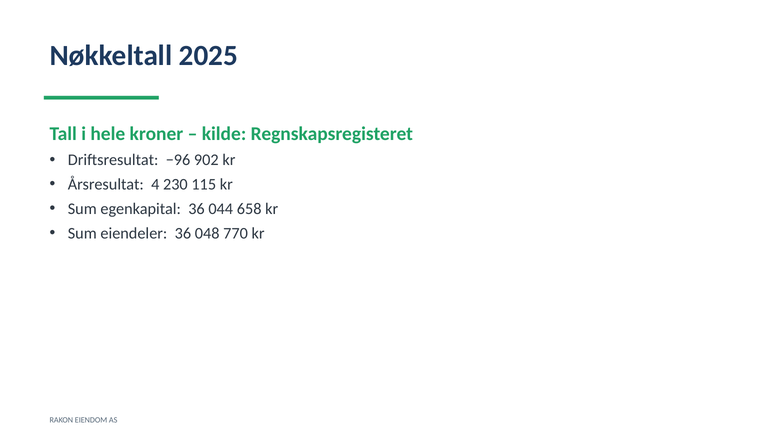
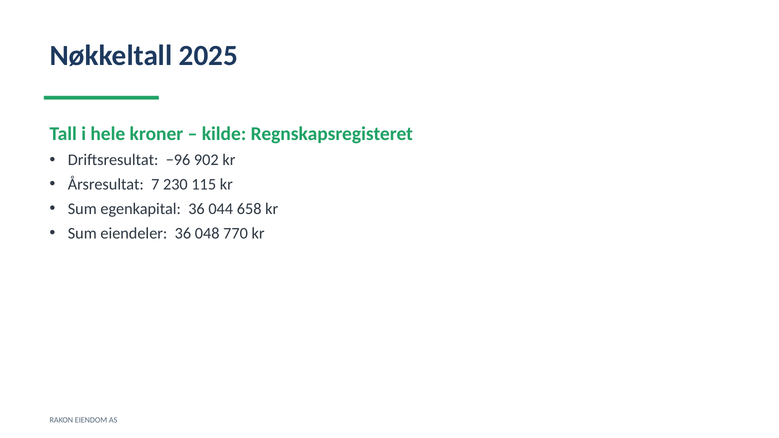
4: 4 -> 7 (155, 185)
